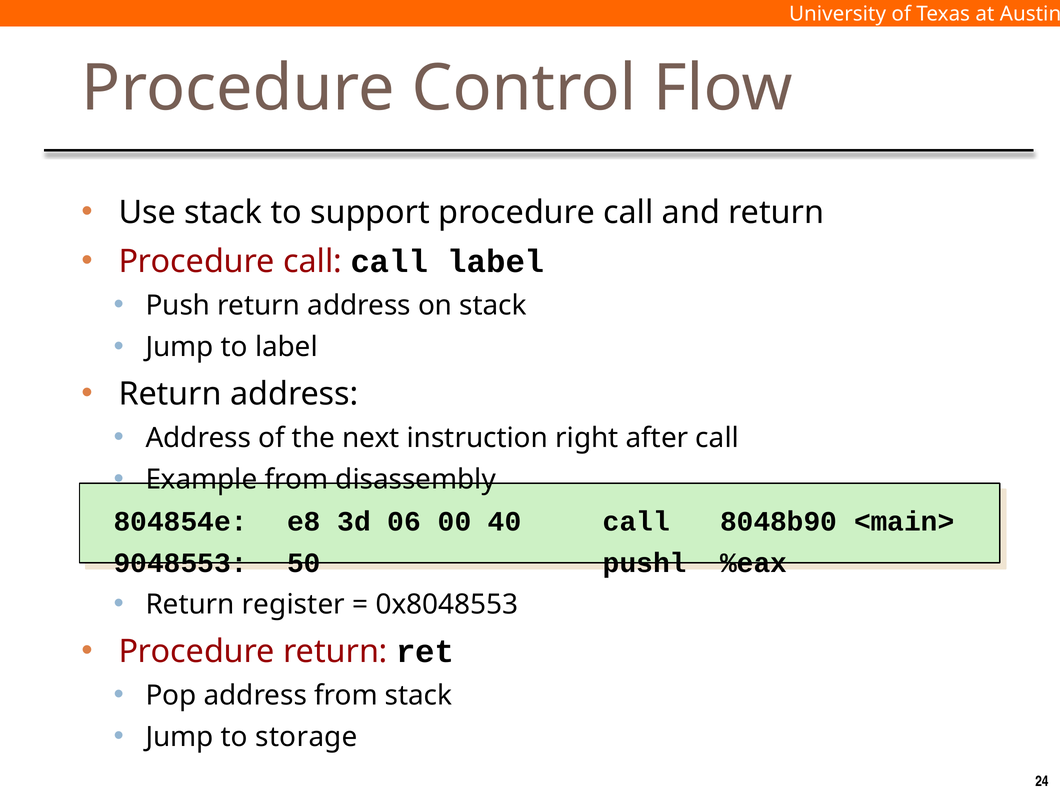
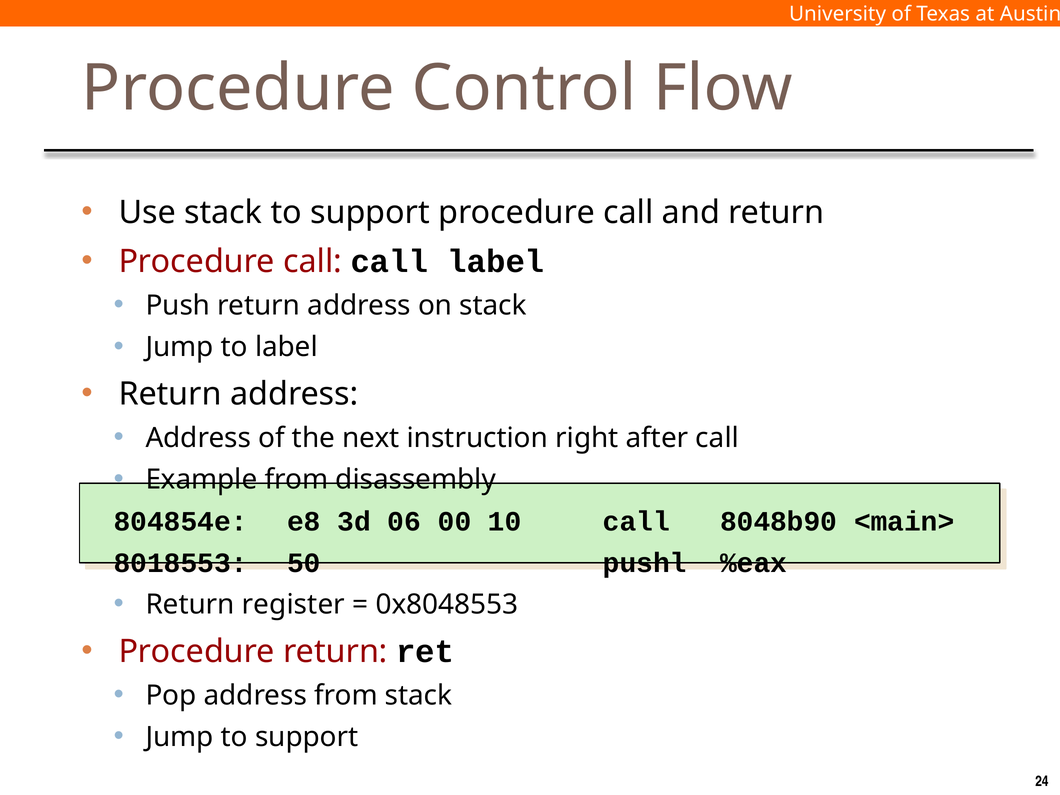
40: 40 -> 10 (505, 521)
9048553: 9048553 -> 8018553 (181, 563)
Jump to storage: storage -> support (307, 737)
